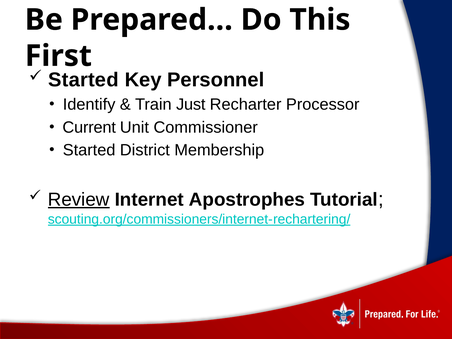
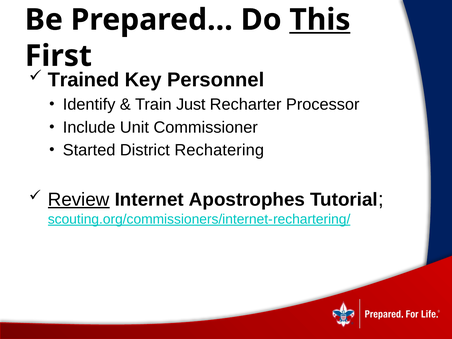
This underline: none -> present (320, 20)
Started: Started -> Trained (84, 80)
Current: Current -> Include (89, 127)
Membership: Membership -> Rechatering (219, 150)
